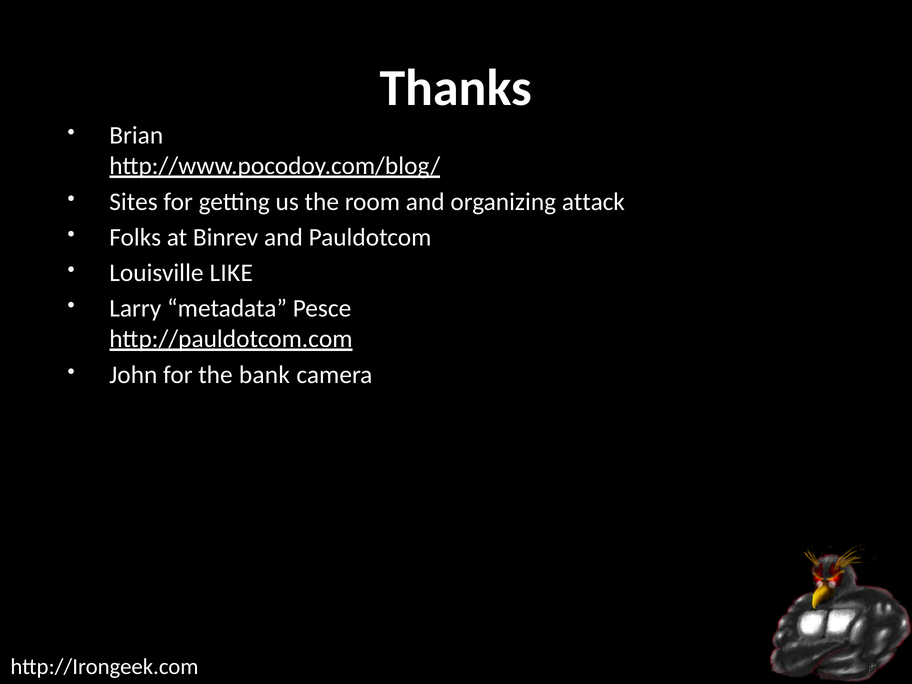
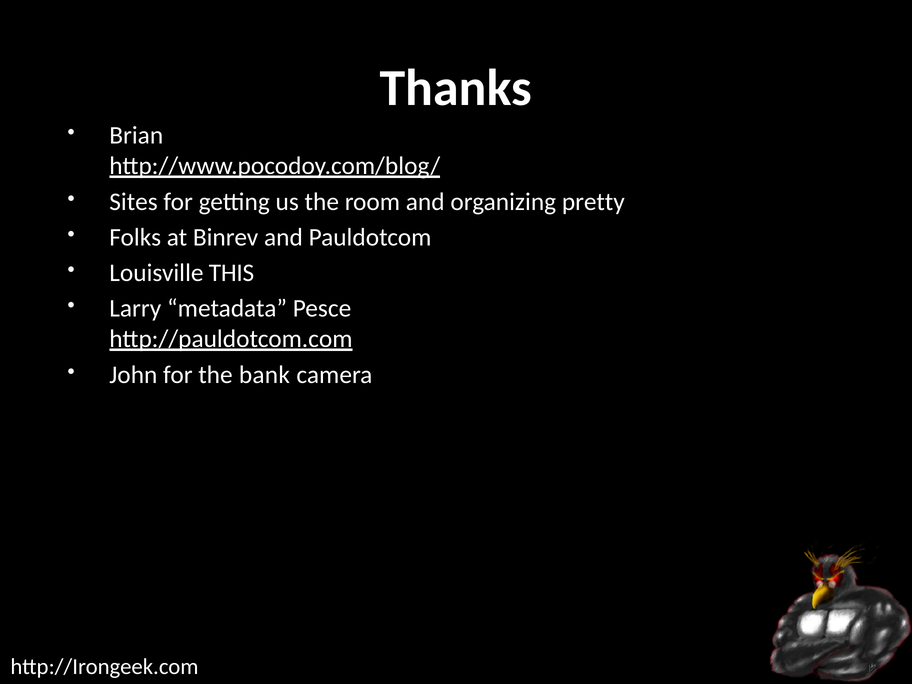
attack: attack -> pretty (593, 202)
LIKE: LIKE -> THIS (231, 273)
